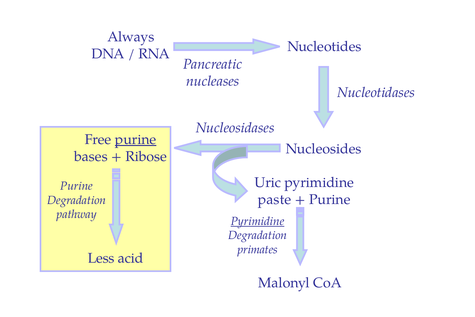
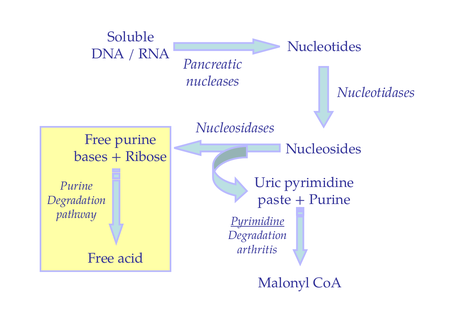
Always: Always -> Soluble (131, 37)
purine underline: present -> none (136, 139)
primates: primates -> arthritis (258, 249)
Less: Less -> Free (101, 258)
